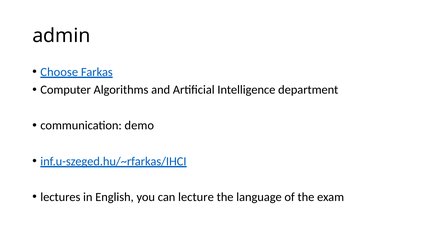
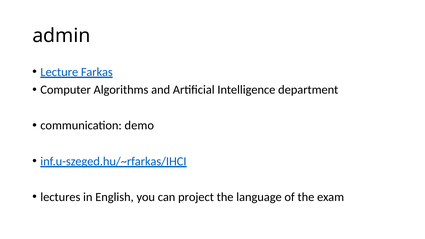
Choose: Choose -> Lecture (59, 72)
lecture: lecture -> project (196, 197)
